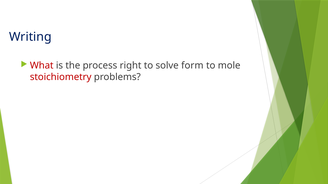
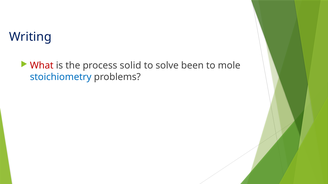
right: right -> solid (131, 66)
form: form -> been (192, 66)
stoichiometry colour: red -> blue (61, 77)
